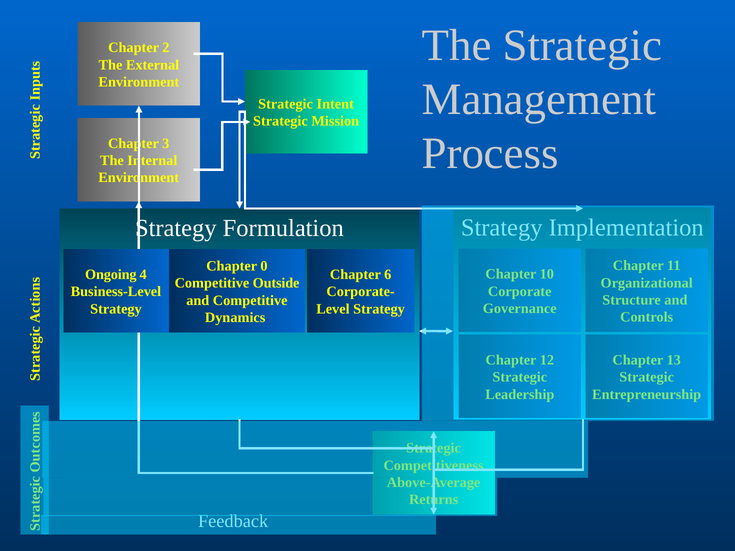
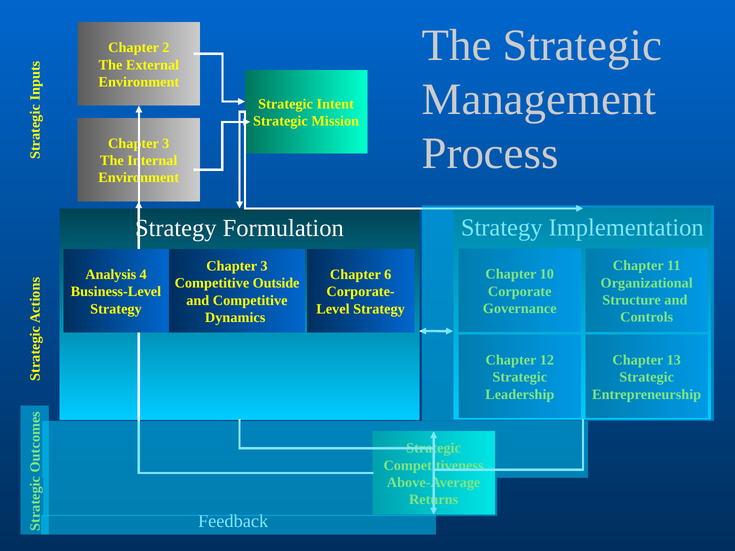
0: 0 -> 3 (264, 266)
Ongoing: Ongoing -> Analysis (111, 275)
